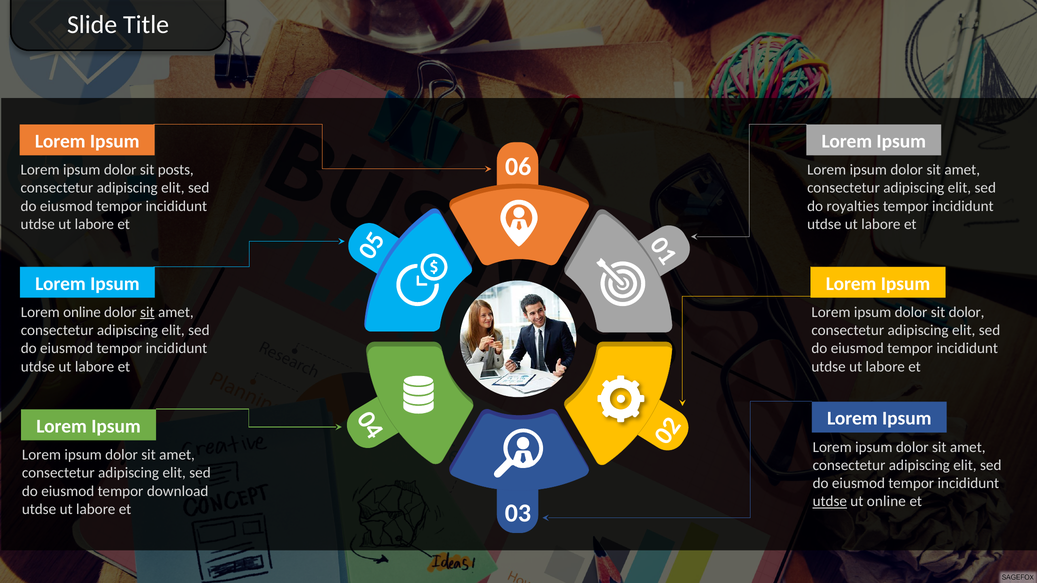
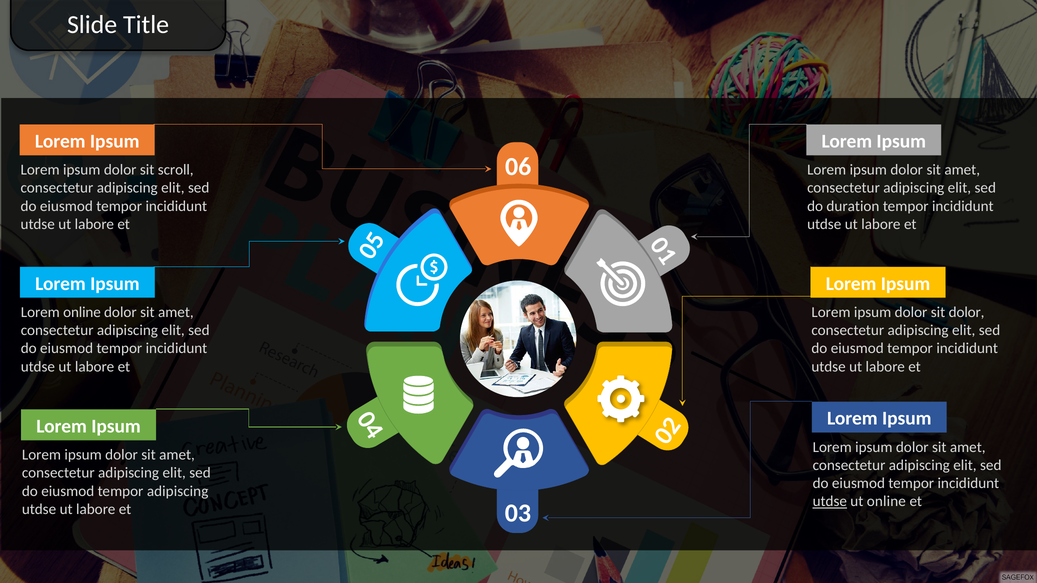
posts: posts -> scroll (176, 170)
royalties: royalties -> duration (853, 206)
sit underline: present -> none (147, 312)
tempor download: download -> adipiscing (178, 491)
